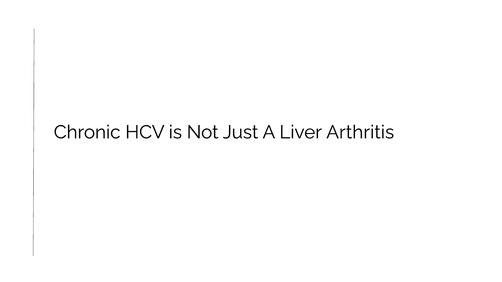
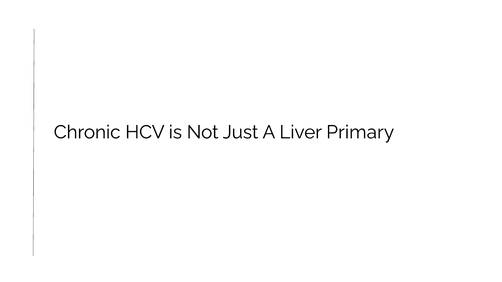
Arthritis: Arthritis -> Primary (360, 132)
